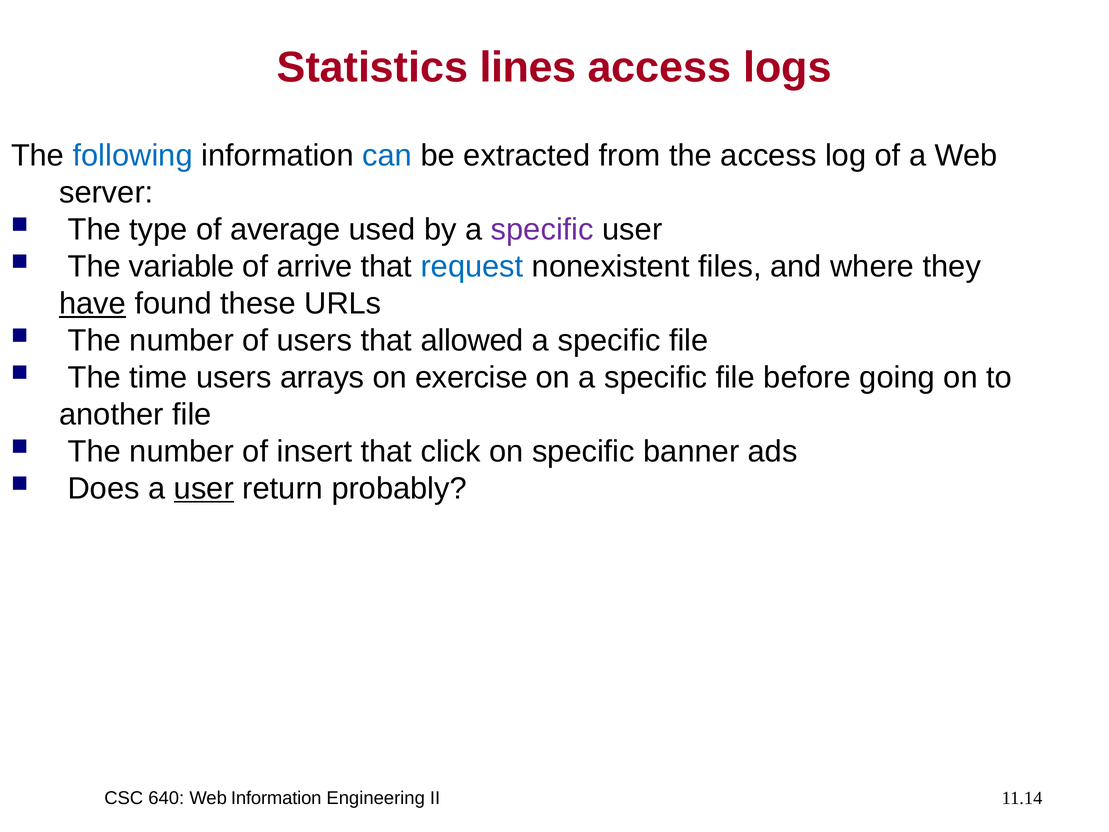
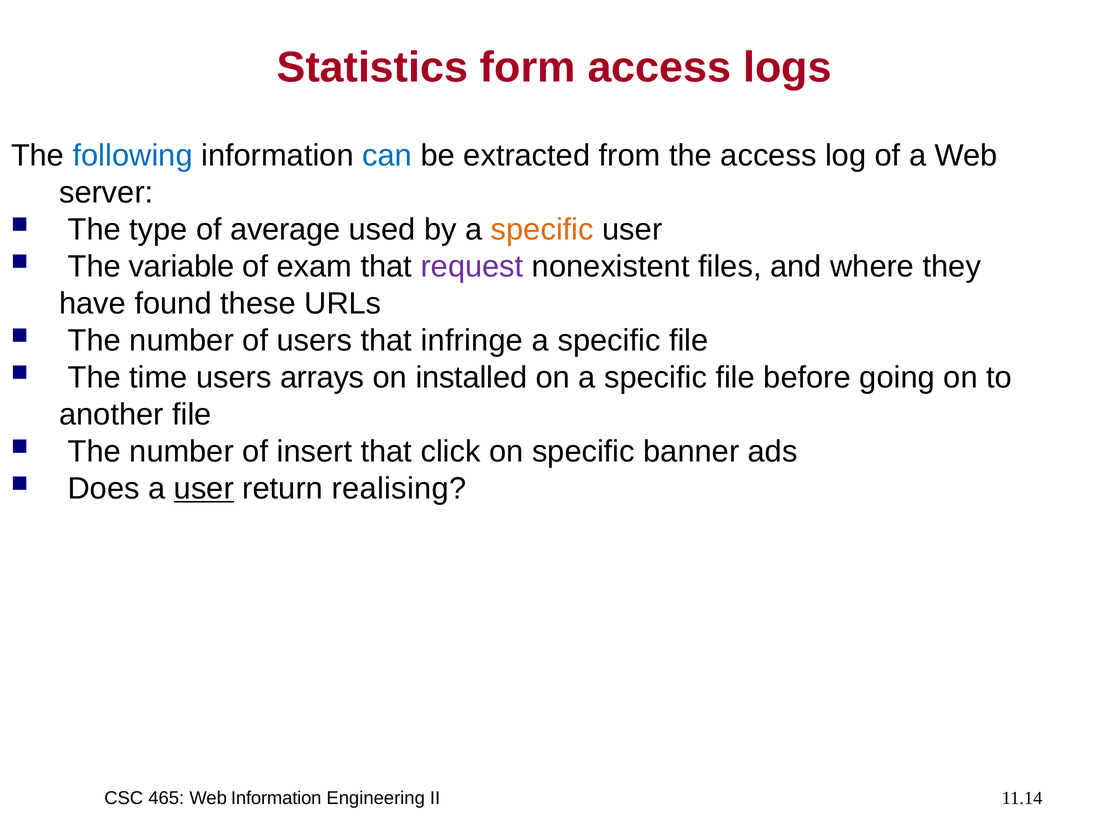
lines: lines -> form (528, 68)
specific colour: purple -> orange (542, 230)
arrive: arrive -> exam (314, 267)
request colour: blue -> purple (472, 267)
have underline: present -> none (93, 303)
allowed: allowed -> infringe (472, 340)
exercise: exercise -> installed (471, 377)
probably: probably -> realising (399, 488)
640: 640 -> 465 (166, 798)
